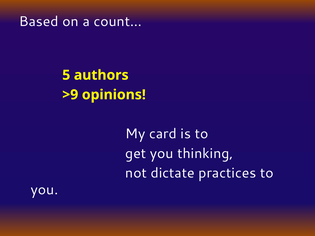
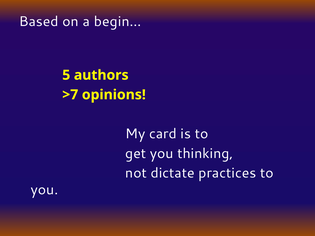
count…: count… -> begin… (118, 21)
>9: >9 -> >7 (70, 95)
